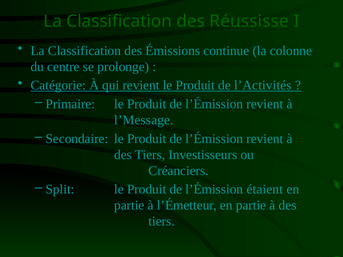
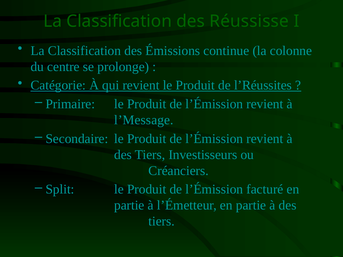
l’Activités: l’Activités -> l’Réussites (263, 85)
étaient: étaient -> facturé (265, 189)
